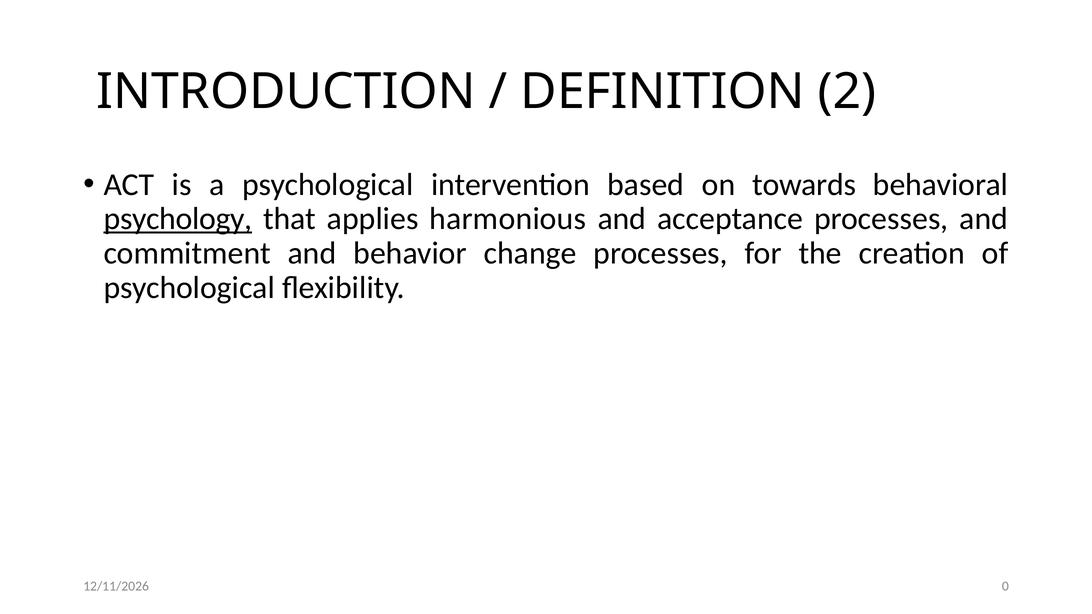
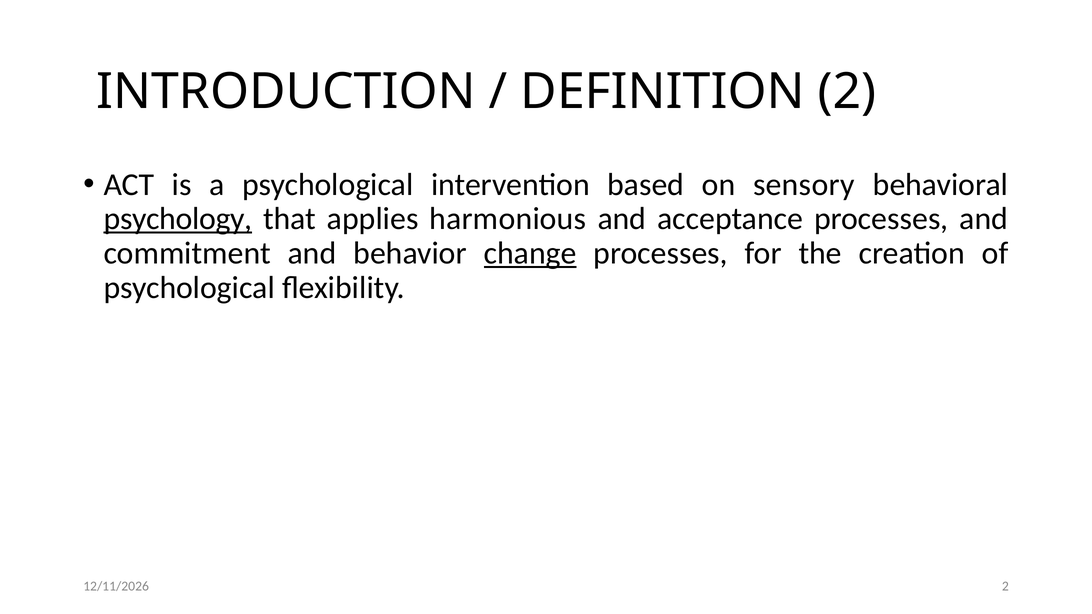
towards: towards -> sensory (804, 185)
change underline: none -> present (530, 253)
0: 0 -> 2 (1005, 586)
